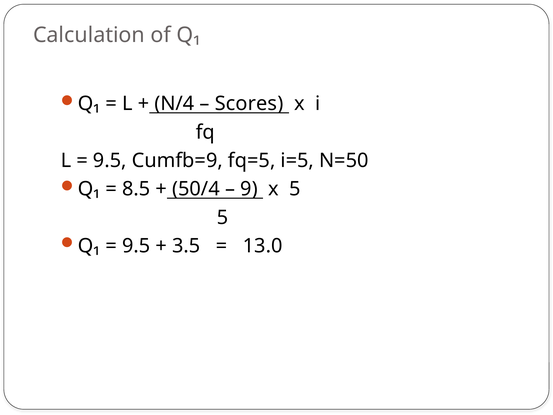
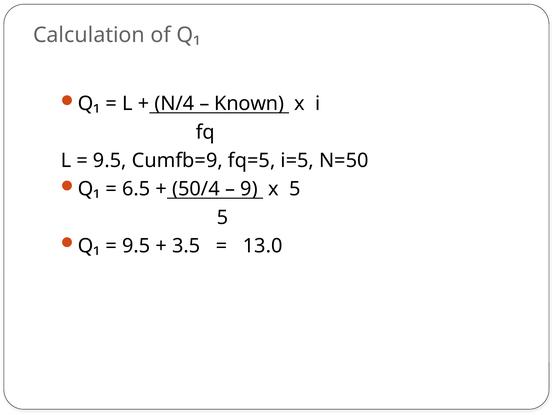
Scores: Scores -> Known (249, 104)
8.5: 8.5 -> 6.5 (136, 189)
